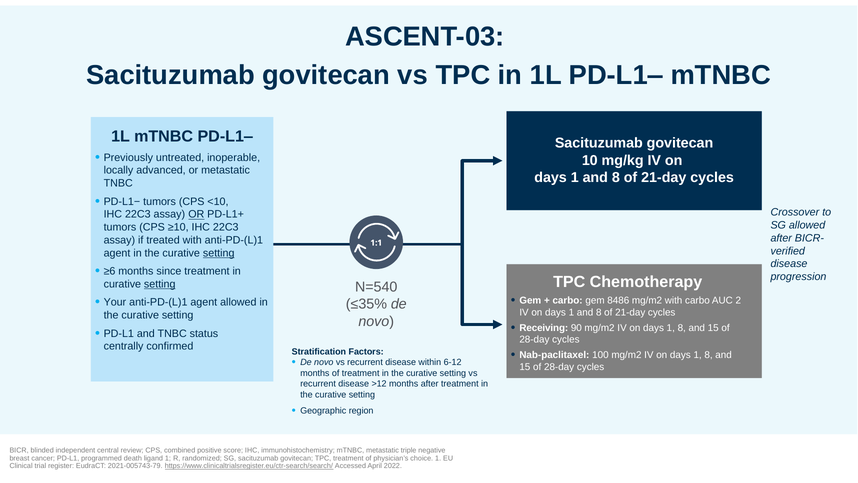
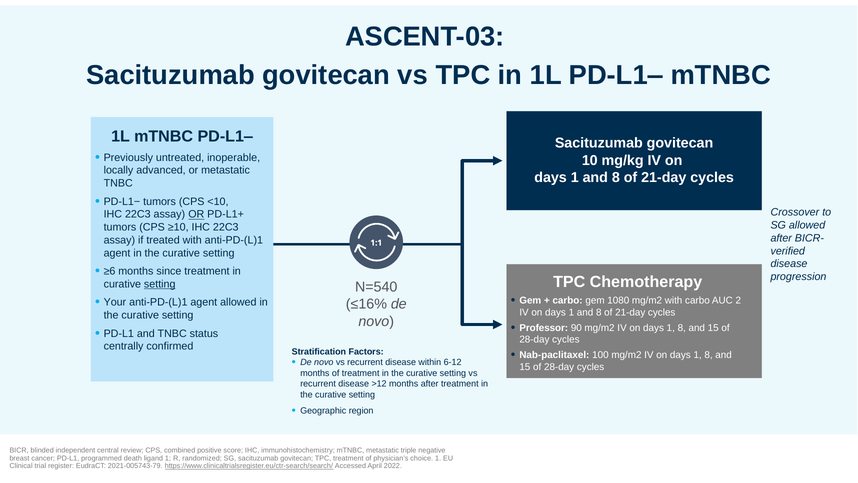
setting underline: present -> none (219, 253)
8486: 8486 -> 1080 (618, 300)
≤35%: ≤35% -> ≤16% (366, 304)
Receiving: Receiving -> Professor (544, 328)
